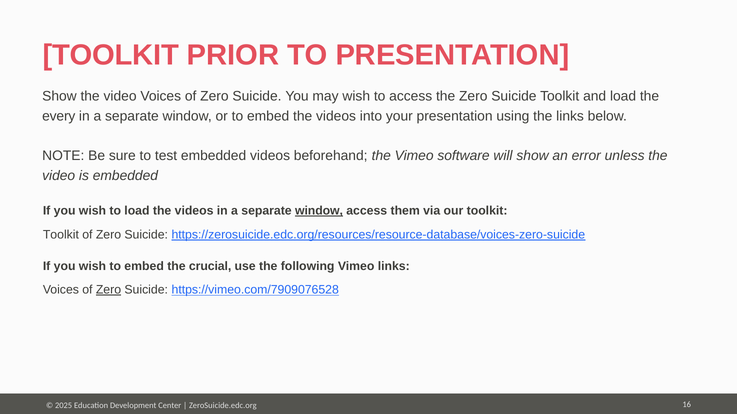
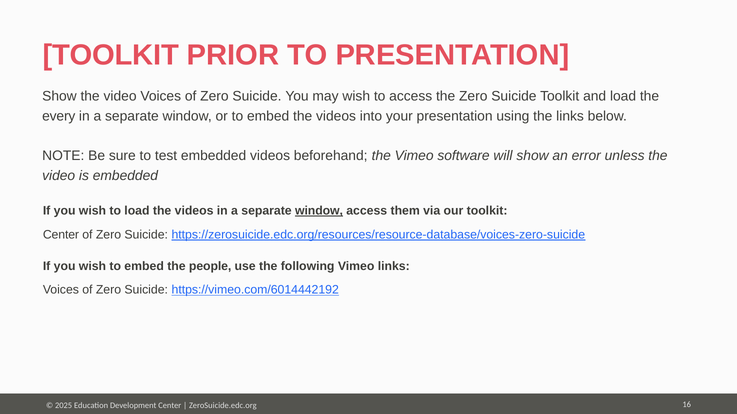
Toolkit: Toolkit -> Center (61, 235)
crucial: crucial -> people (210, 266)
Zero underline: present -> none (108, 290)
https://vimeo.com/7909076528: https://vimeo.com/7909076528 -> https://vimeo.com/6014442192 (255, 290)
